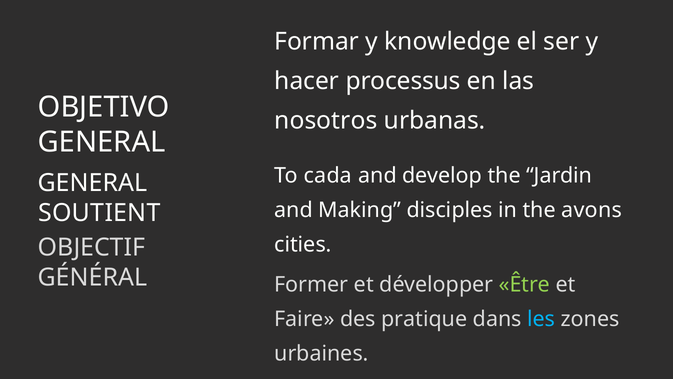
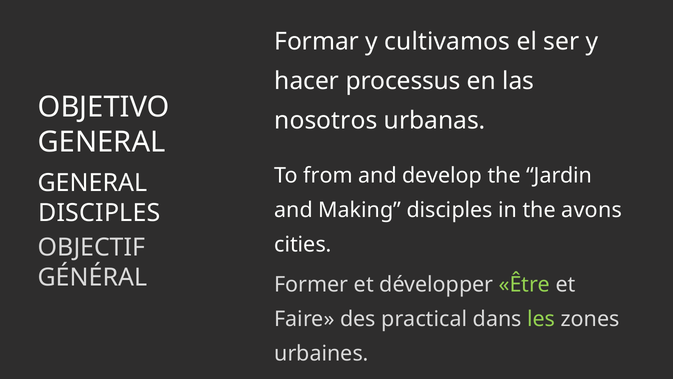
knowledge: knowledge -> cultivamos (447, 42)
cada: cada -> from (328, 176)
SOUTIENT: SOUTIENT -> DISCIPLES (99, 213)
pratique: pratique -> practical (424, 319)
les colour: light blue -> light green (541, 319)
